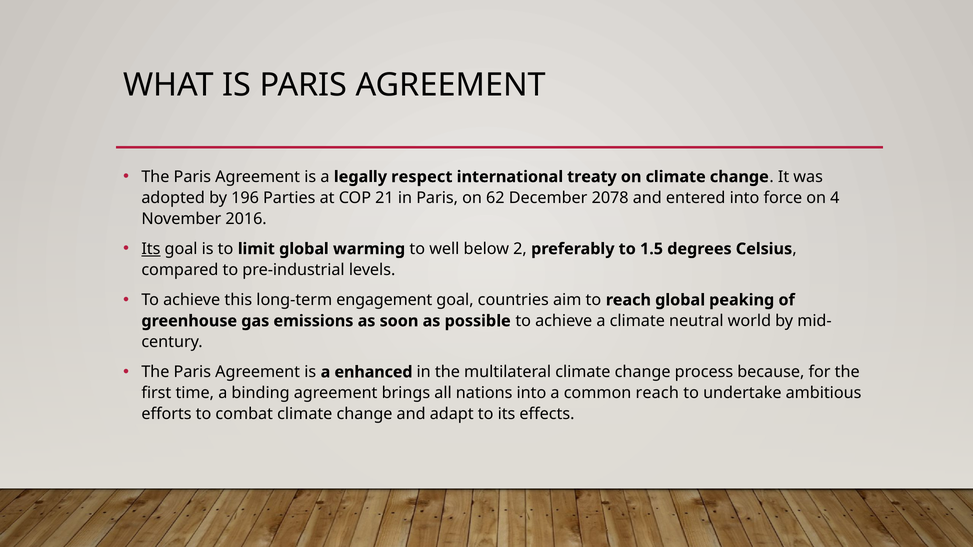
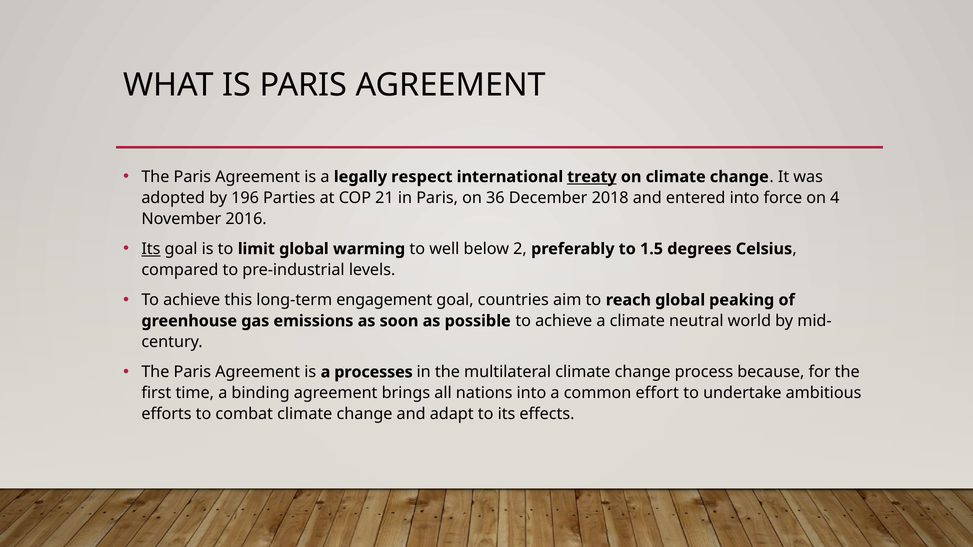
treaty underline: none -> present (592, 177)
62: 62 -> 36 (495, 198)
2078: 2078 -> 2018 (610, 198)
enhanced: enhanced -> processes (374, 372)
common reach: reach -> effort (657, 393)
